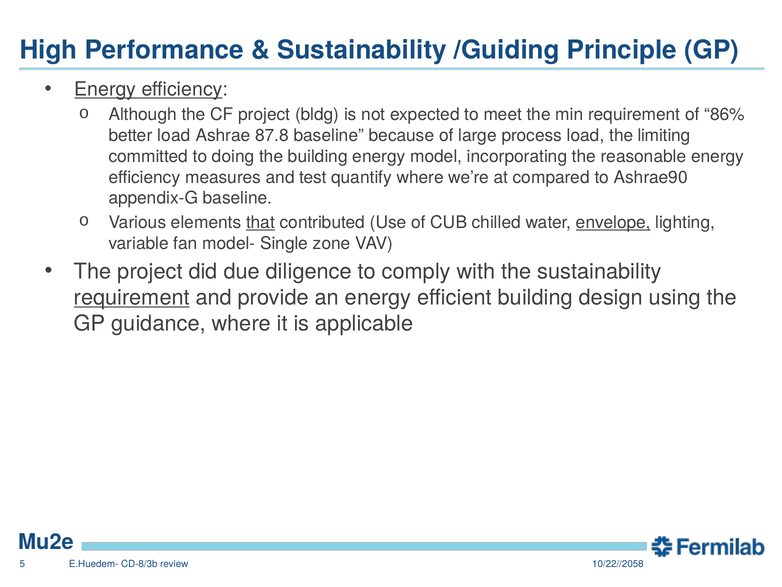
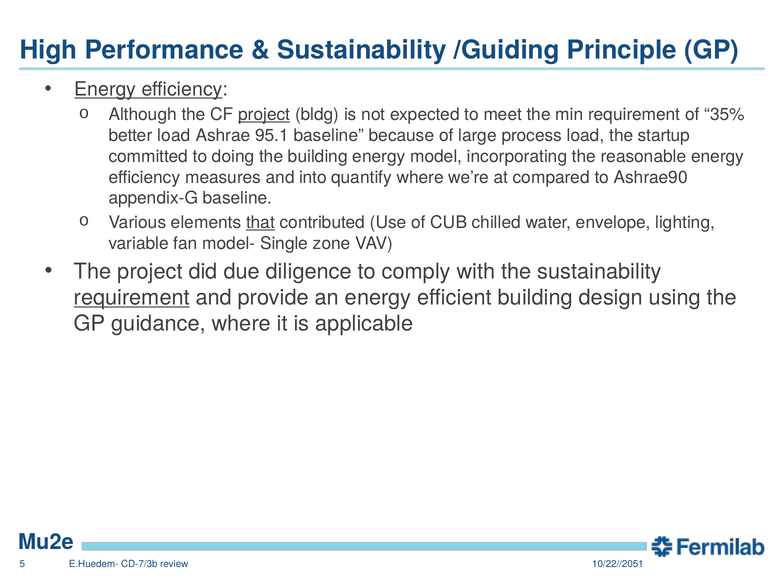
project underline: none -> present (264, 115)
86%: 86% -> 35% (725, 115)
87.8: 87.8 -> 95.1 (272, 135)
limiting: limiting -> startup (664, 135)
test: test -> into (313, 177)
envelope underline: present -> none (613, 222)
CD-8/3b: CD-8/3b -> CD-7/3b (139, 564)
10/22//2058: 10/22//2058 -> 10/22//2051 (618, 564)
